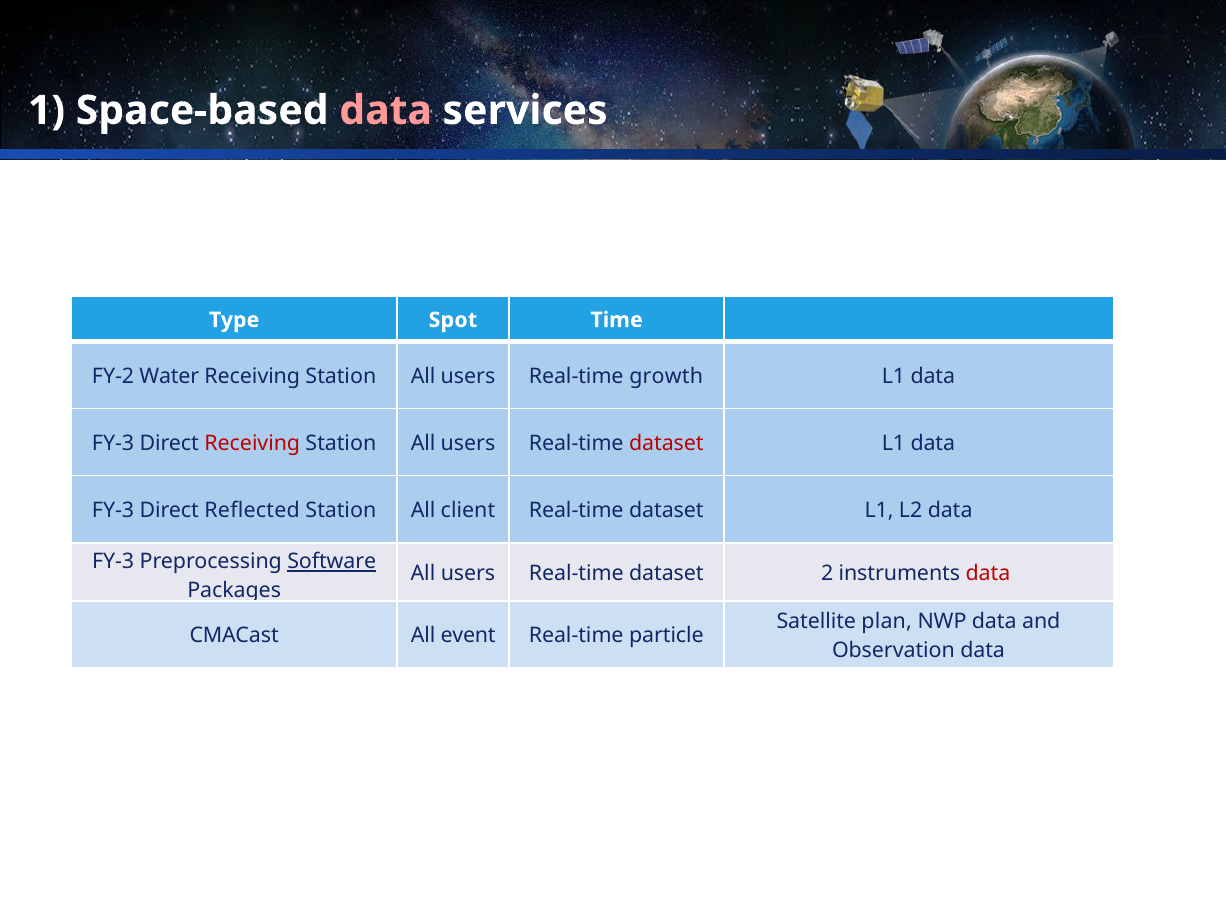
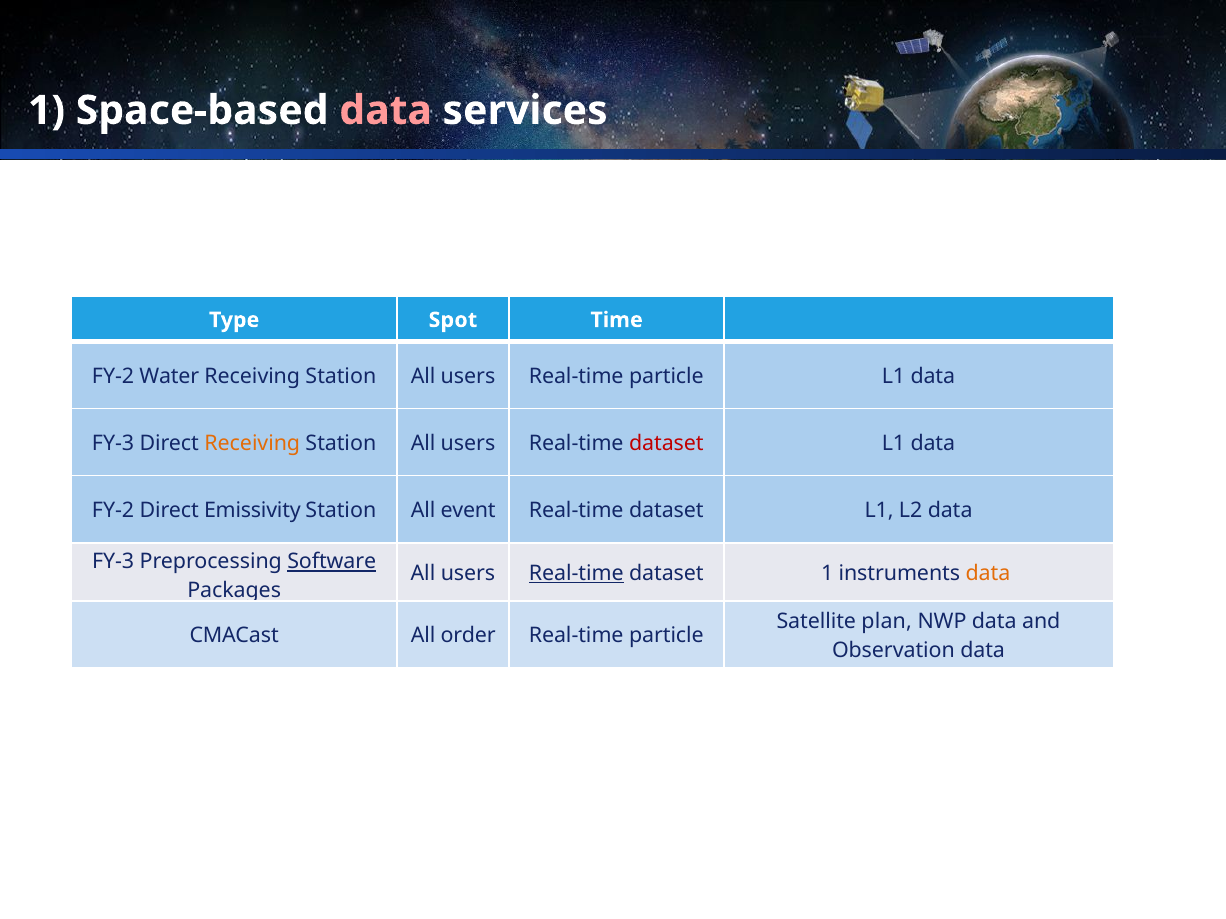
users Real-time growth: growth -> particle (666, 376)
Receiving colour: red -> orange (252, 443)
FY-3: FY-3 -> FY-2 (113, 511)
Reflected: Reflected -> Emissivity (252, 511)
client: client -> event (468, 511)
Real-time underline: none -> present (576, 573)
dataset 2: 2 -> 1 (827, 573)
data colour: red -> orange (988, 573)
event: event -> order (468, 636)
